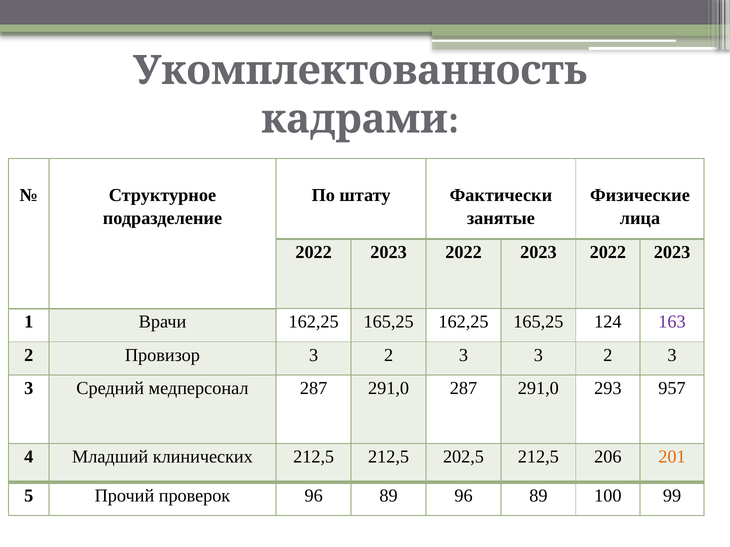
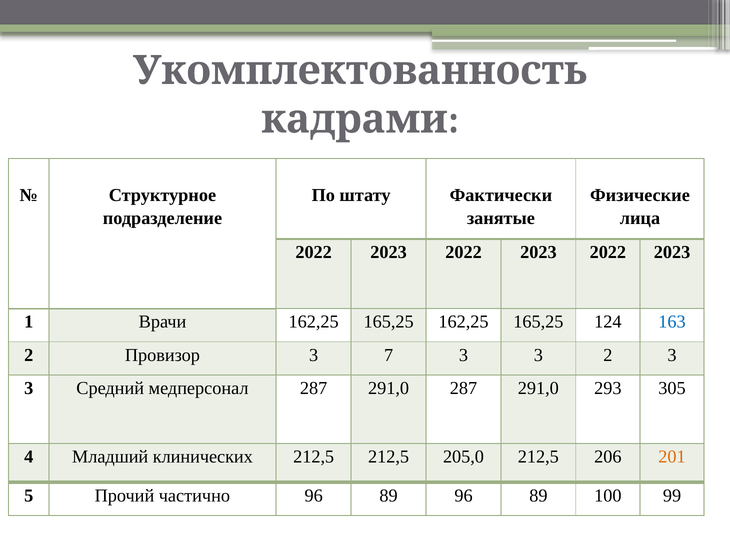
163 colour: purple -> blue (672, 322)
Провизор 3 2: 2 -> 7 (389, 355)
957: 957 -> 305 (672, 389)
202,5: 202,5 -> 205,0 (463, 457)
проверок: проверок -> частично (194, 496)
